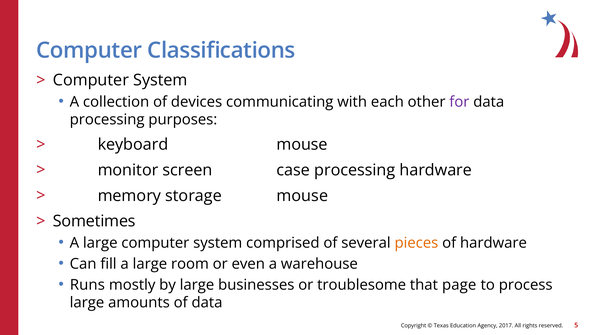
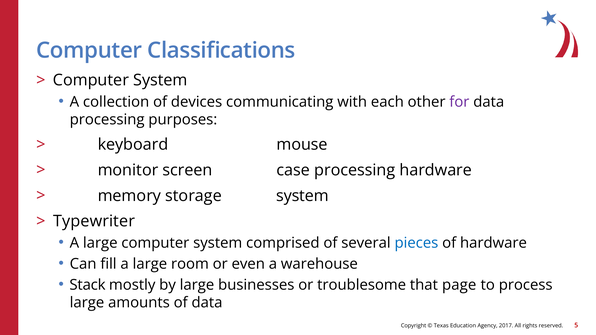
storage mouse: mouse -> system (302, 196)
Sometimes: Sometimes -> Typewriter (94, 221)
pieces colour: orange -> blue (416, 243)
Runs: Runs -> Stack (87, 285)
